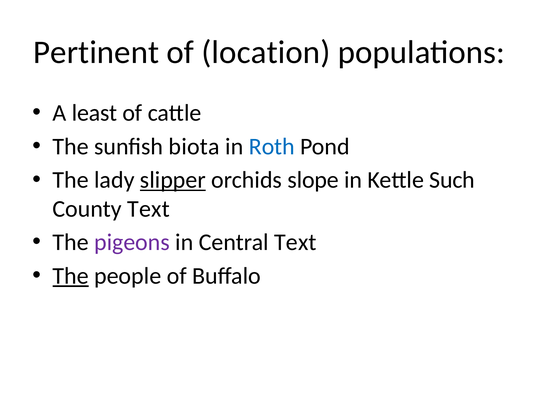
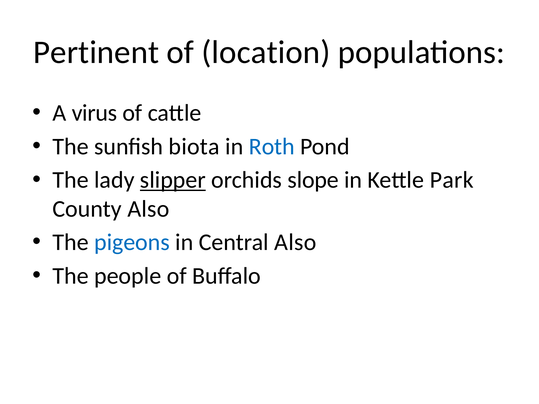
least: least -> virus (95, 113)
Such: Such -> Park (452, 180)
County Text: Text -> Also (148, 209)
pigeons colour: purple -> blue (132, 242)
Central Text: Text -> Also (295, 242)
The underline: present -> none (71, 276)
